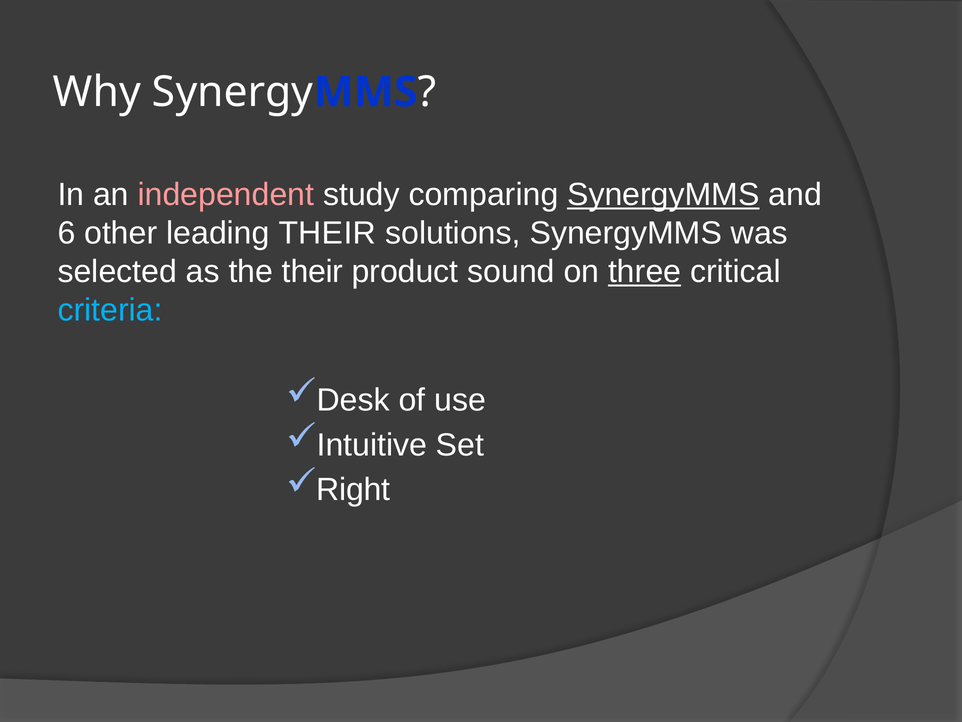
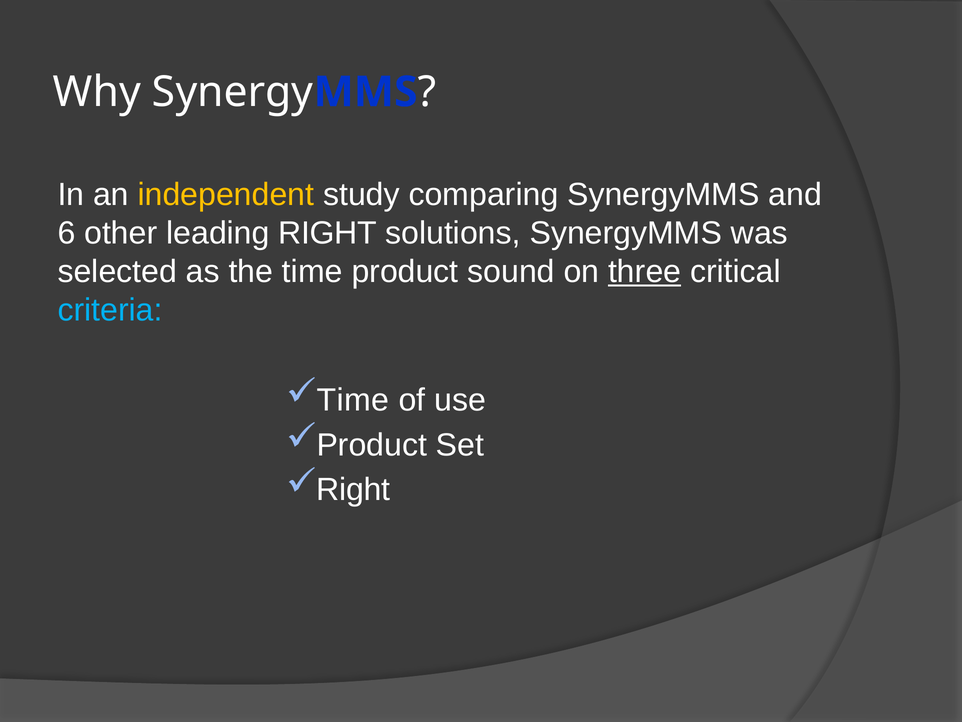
independent colour: pink -> yellow (226, 195)
SynergyMMS underline: present -> none (663, 195)
leading THEIR: THEIR -> RIGHT (328, 233)
the their: their -> time (312, 272)
Desk: Desk -> Time (353, 400)
Intuitive: Intuitive -> Product (372, 445)
